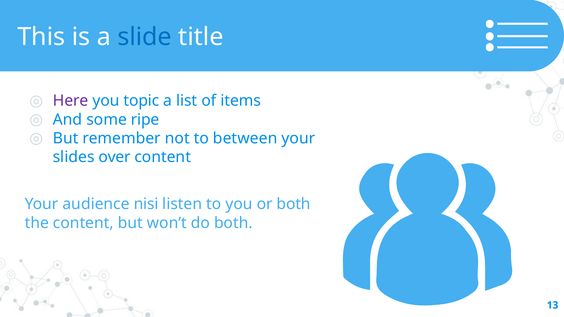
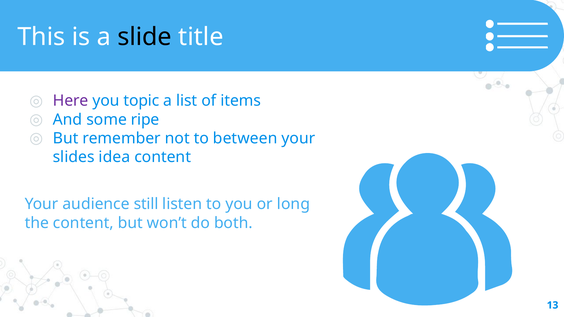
slide colour: blue -> black (145, 37)
over: over -> idea (114, 157)
nisi: nisi -> still (146, 204)
or both: both -> long (293, 204)
